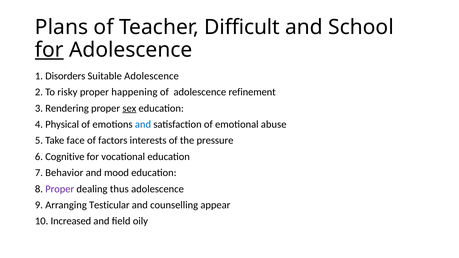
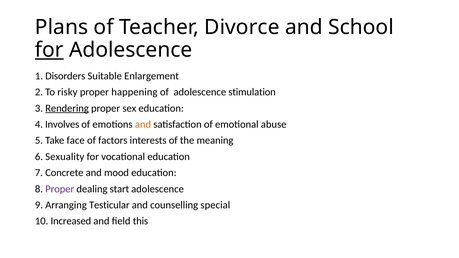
Difficult: Difficult -> Divorce (242, 27)
Suitable Adolescence: Adolescence -> Enlargement (152, 76)
refinement: refinement -> stimulation (252, 92)
Rendering underline: none -> present (67, 108)
sex underline: present -> none (129, 108)
Physical: Physical -> Involves (62, 124)
and colour: blue -> orange (143, 124)
pressure: pressure -> meaning (215, 141)
Cognitive: Cognitive -> Sexuality (65, 157)
Behavior: Behavior -> Concrete (64, 173)
thus: thus -> start (119, 189)
appear: appear -> special (215, 205)
oily: oily -> this (140, 221)
